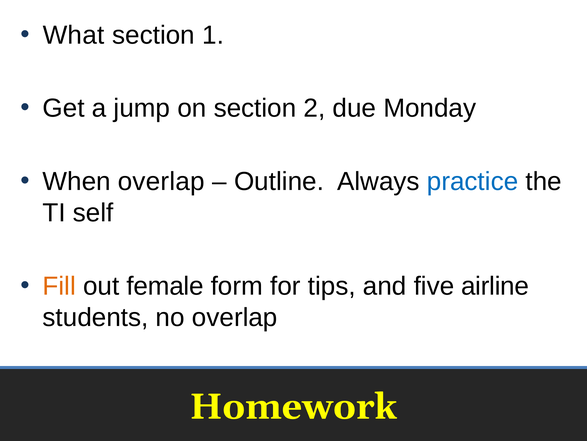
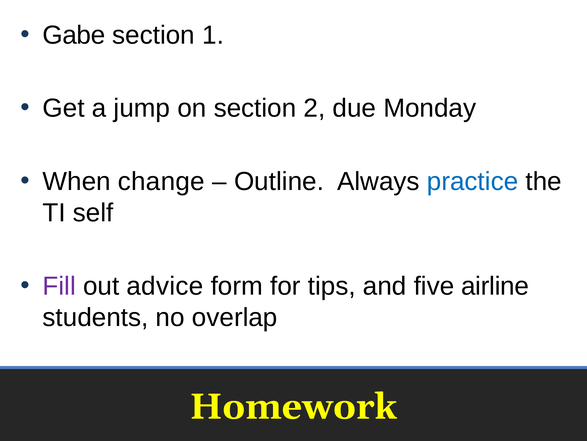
What: What -> Gabe (74, 35)
When overlap: overlap -> change (161, 181)
Fill colour: orange -> purple (59, 286)
female: female -> advice (165, 286)
